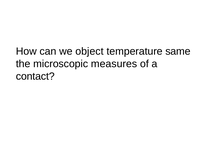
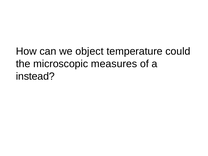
same: same -> could (178, 51)
contact: contact -> instead (35, 76)
